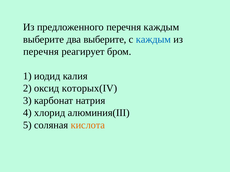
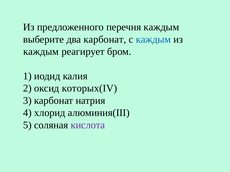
два выберите: выберите -> карбонат (105, 39)
перечня: перечня -> каждым (41, 52)
кислота colour: orange -> purple (88, 125)
